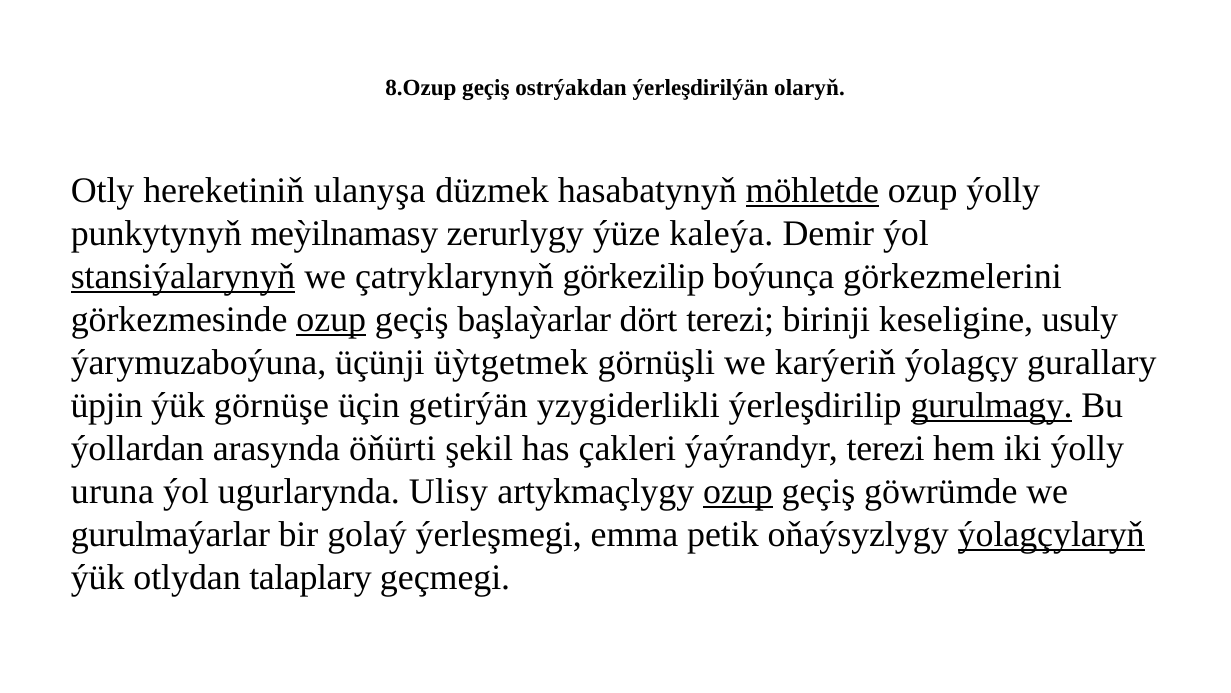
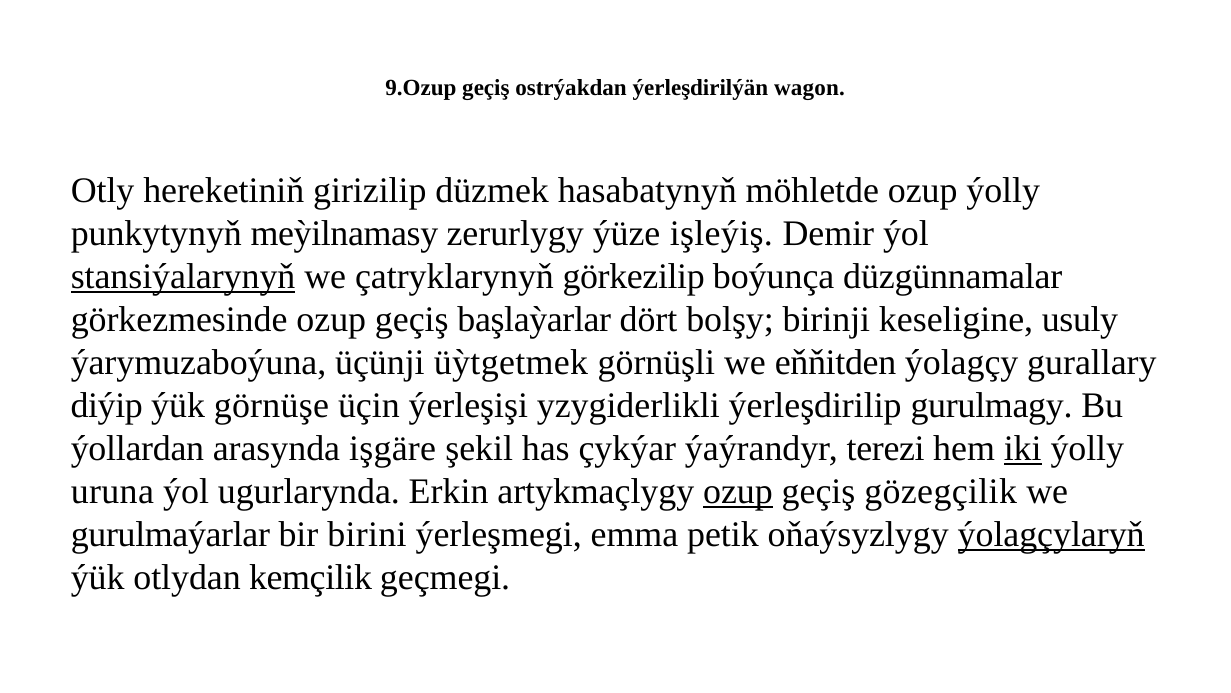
8.Ozup: 8.Ozup -> 9.Ozup (421, 88)
olaryň: olaryň -> wagon (810, 88)
ulanyşa: ulanyşa -> girizilip (370, 190)
möhletde underline: present -> none (812, 190)
kaleýa: kaleýa -> işleýiş (721, 233)
görkezmelerini: görkezmelerini -> düzgünnamalar (953, 276)
ozup underline: present -> none (331, 319)
dört terezi: terezi -> bolşy (730, 319)
karýeriň: karýeriň -> eňňitden (836, 362)
üpjin: üpjin -> diýip (107, 405)
getirýän: getirýän -> ýerleşişi (468, 405)
gurulmagy underline: present -> none (992, 405)
öňürti: öňürti -> işgäre (393, 448)
çakleri: çakleri -> çykýar (627, 448)
iki underline: none -> present (1023, 448)
Ulisy: Ulisy -> Erkin (449, 491)
göwrümde: göwrümde -> gözegçilik (941, 491)
golaý: golaý -> birini (367, 534)
talaplary: talaplary -> kemçilik (311, 577)
